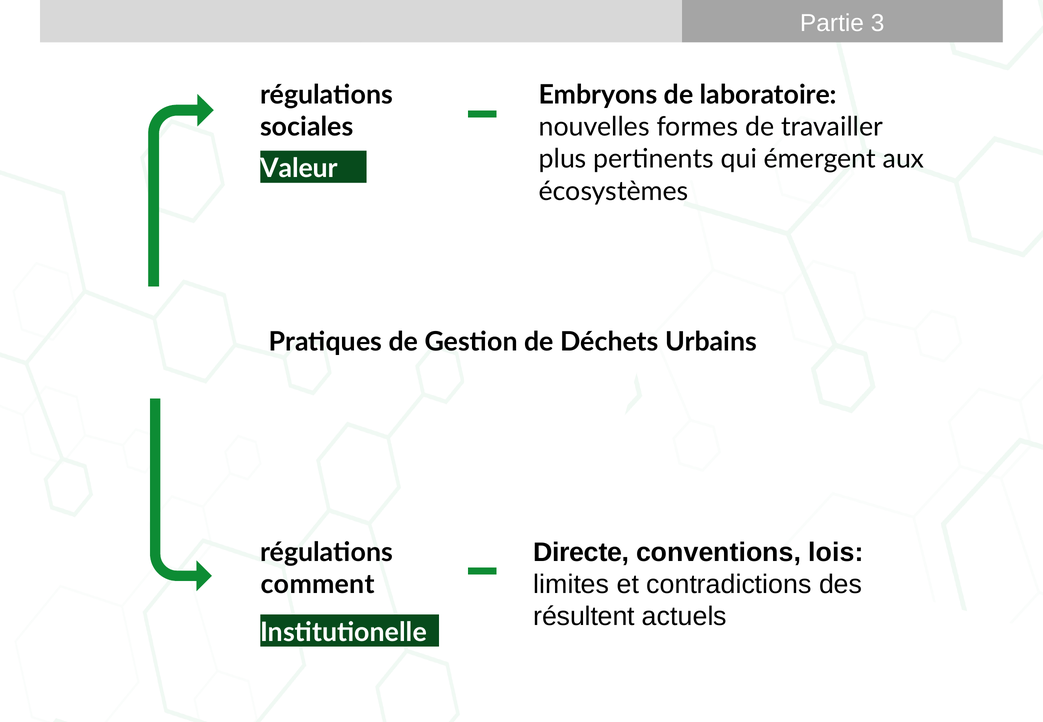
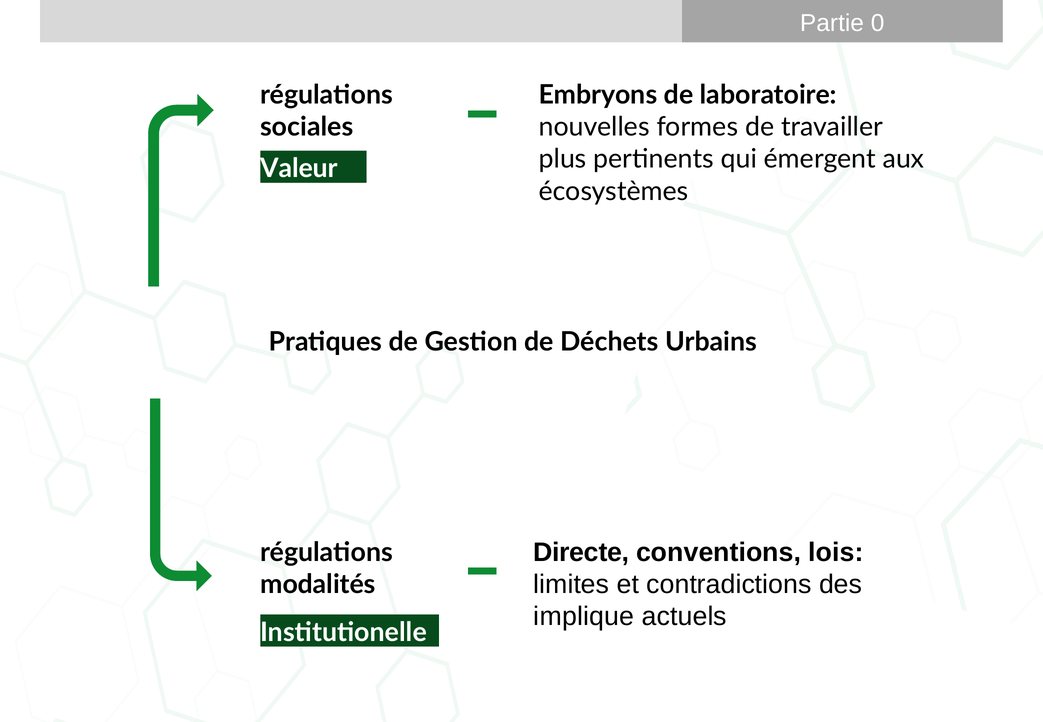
3: 3 -> 0 (878, 23)
comment: comment -> modalités (318, 584)
résultent: résultent -> implique (584, 617)
